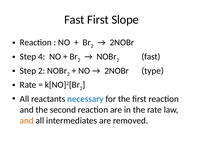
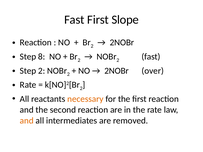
4: 4 -> 8 (42, 57)
type: type -> over (153, 71)
necessary colour: blue -> orange (85, 99)
